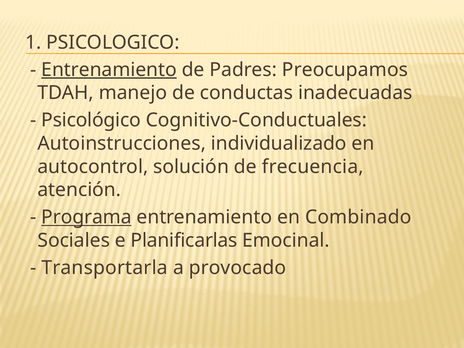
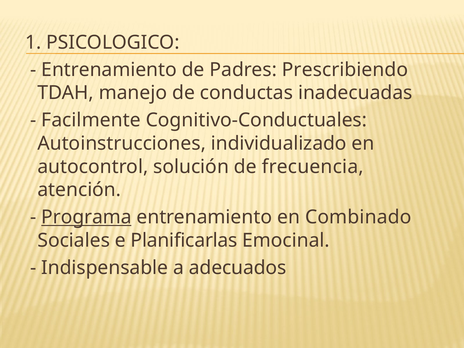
Entrenamiento underline: present -> none (109, 70)
Preocupamos: Preocupamos -> Prescribiendo (345, 70)
Psicológico: Psicológico -> Facilmente (91, 120)
Transportarla: Transportarla -> Indispensable (105, 268)
provocado: provocado -> adecuados (238, 268)
